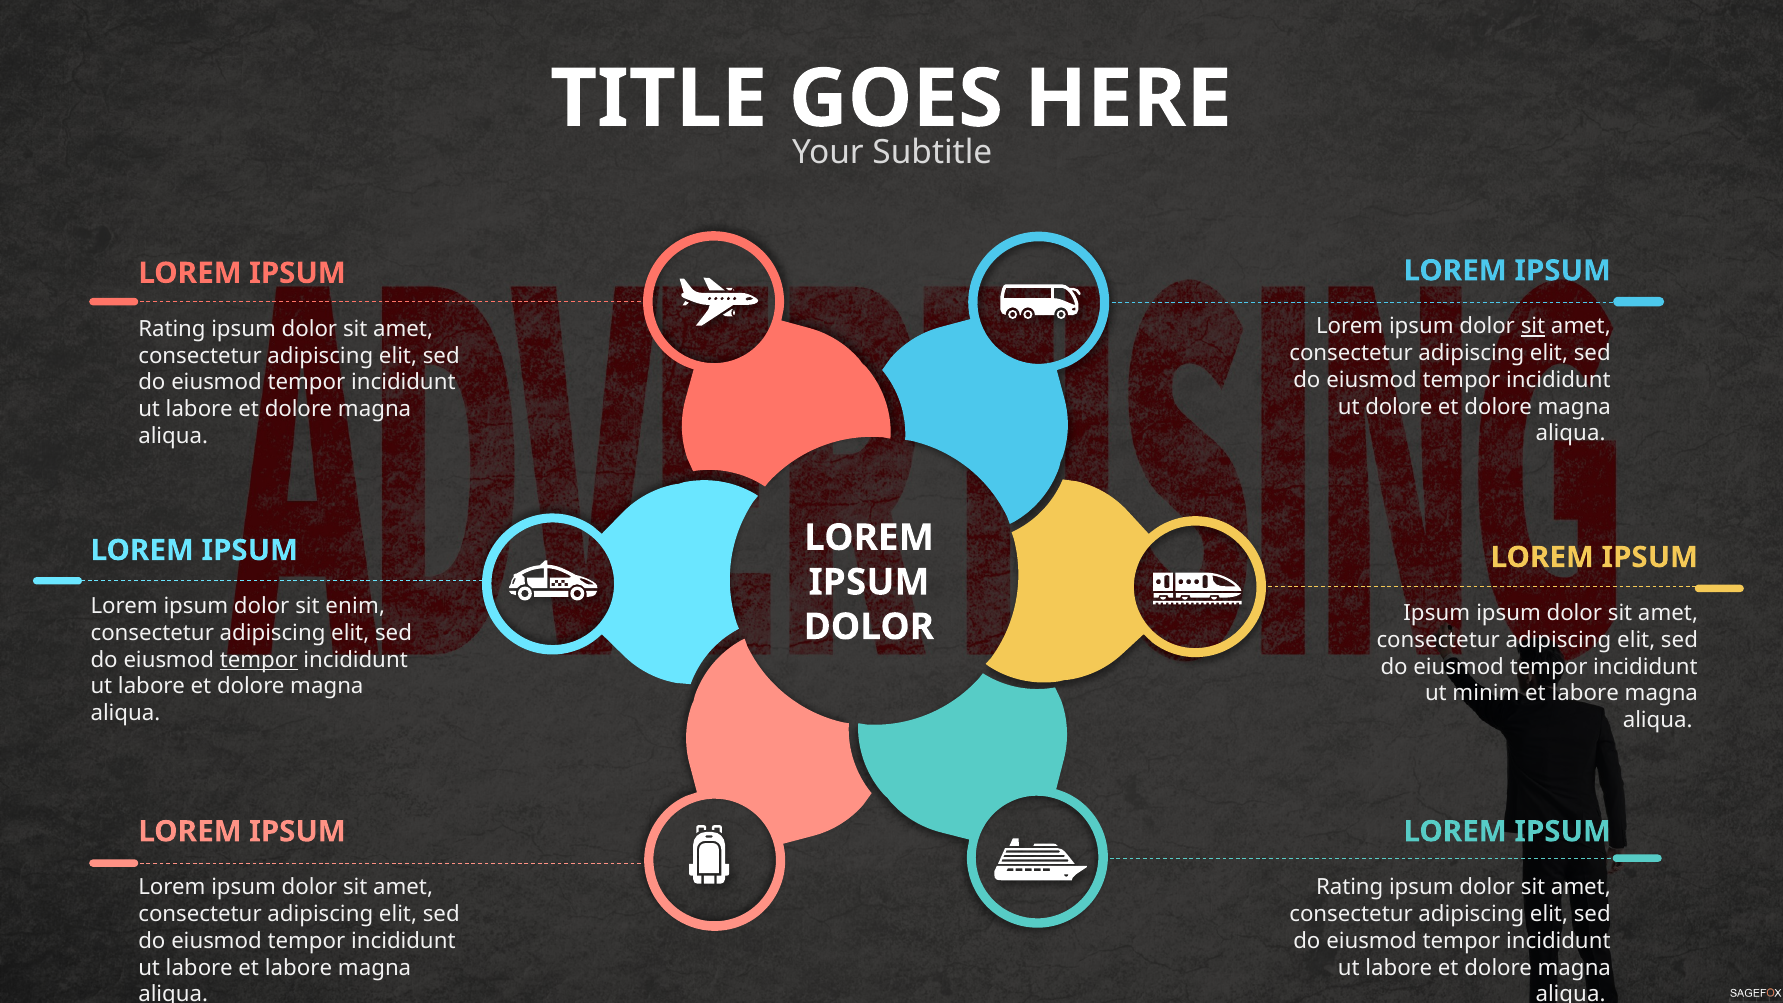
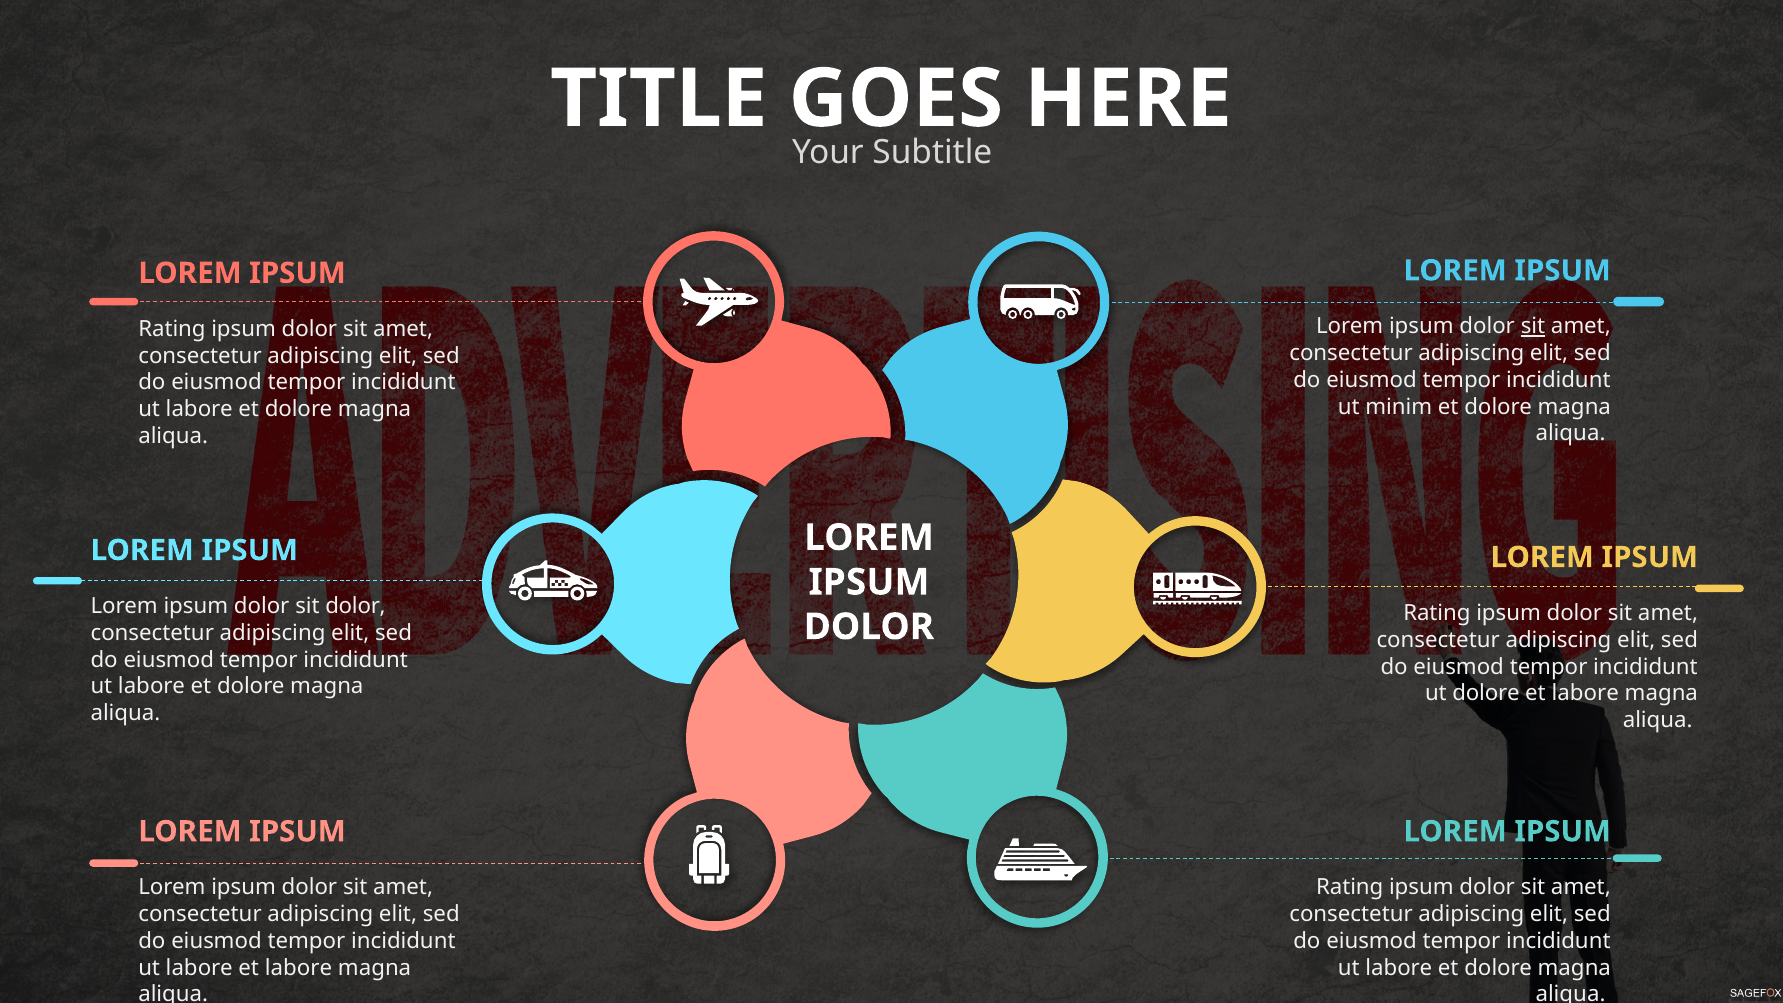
ut dolore: dolore -> minim (1399, 407)
sit enim: enim -> dolor (355, 606)
Ipsum: Ipsum -> Rating (1437, 613)
tempor underline: present -> none (259, 660)
ut minim: minim -> dolore (1486, 693)
